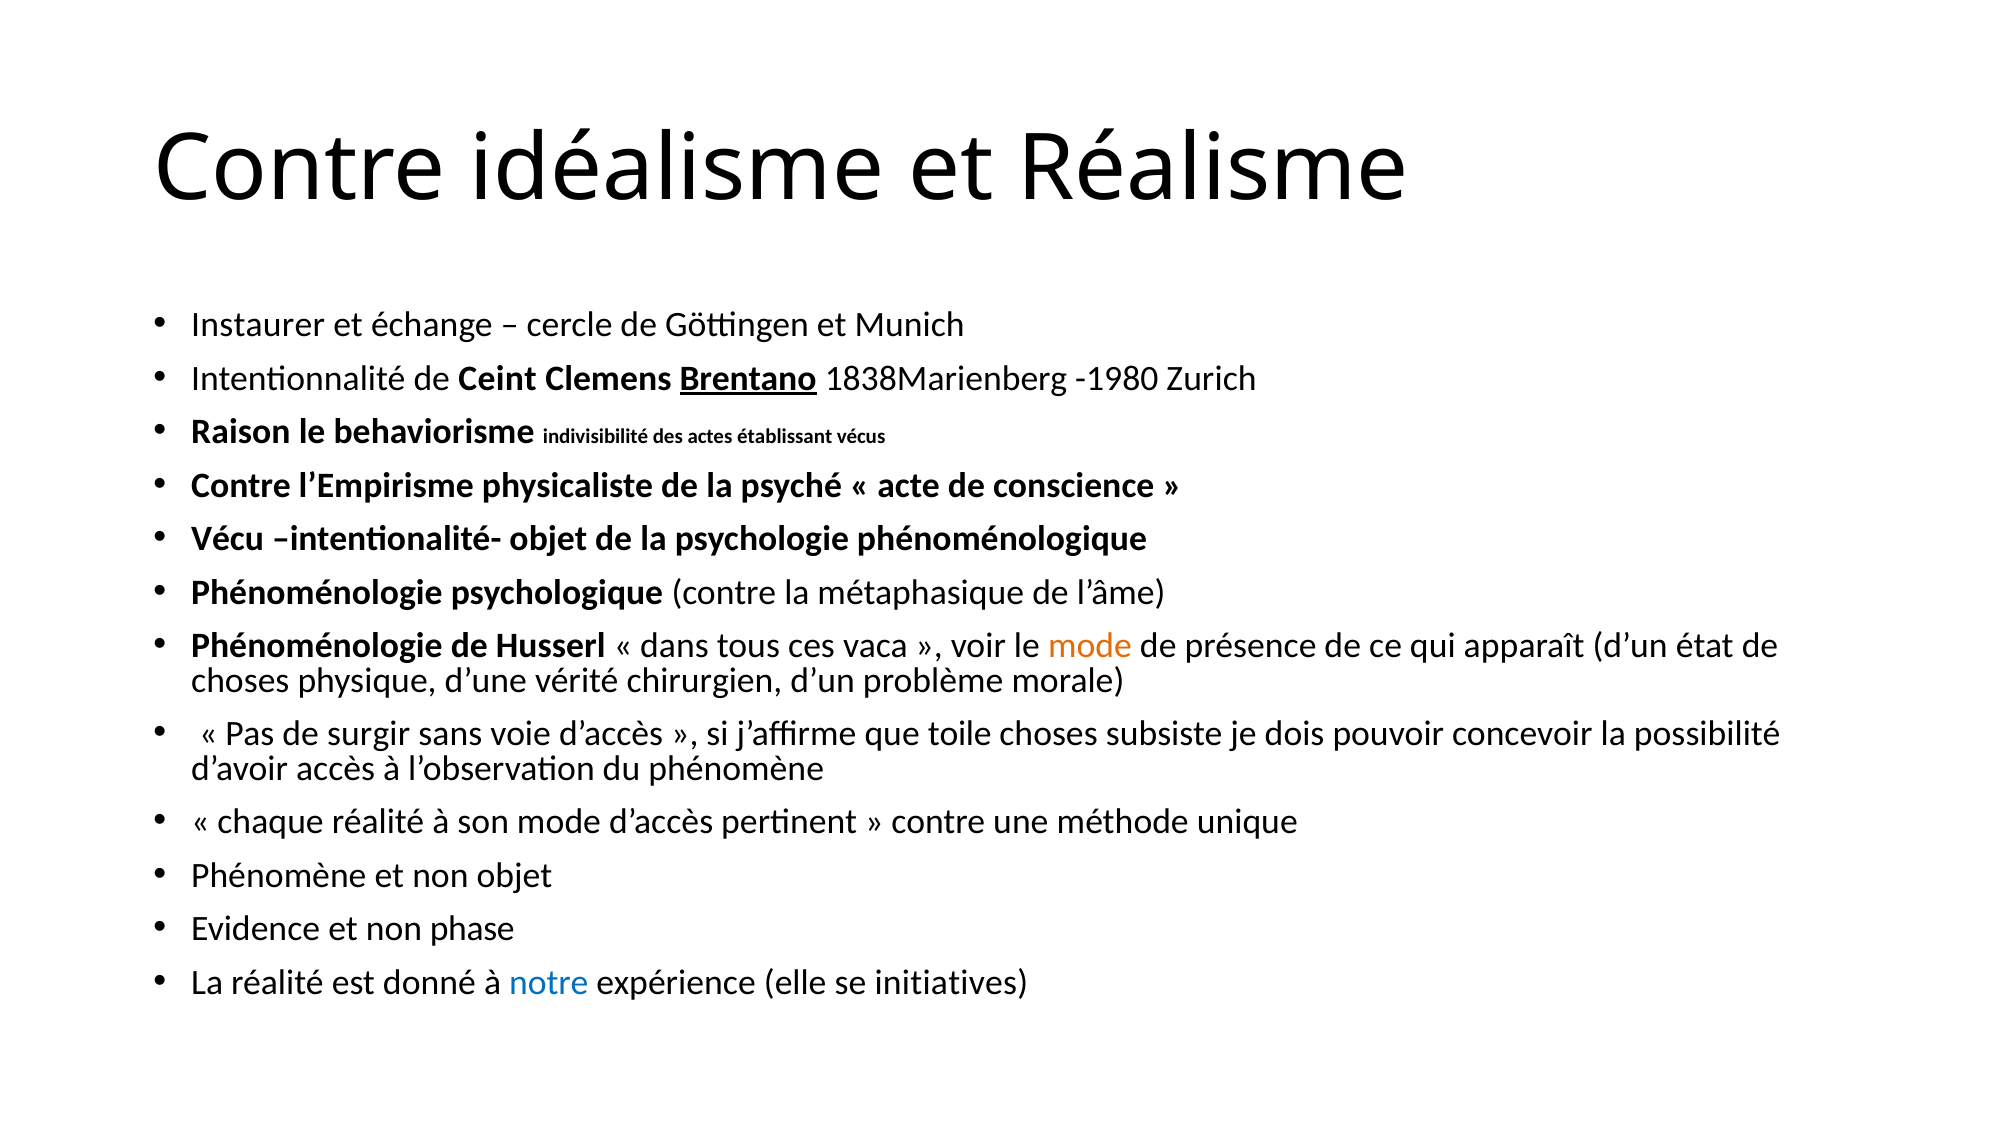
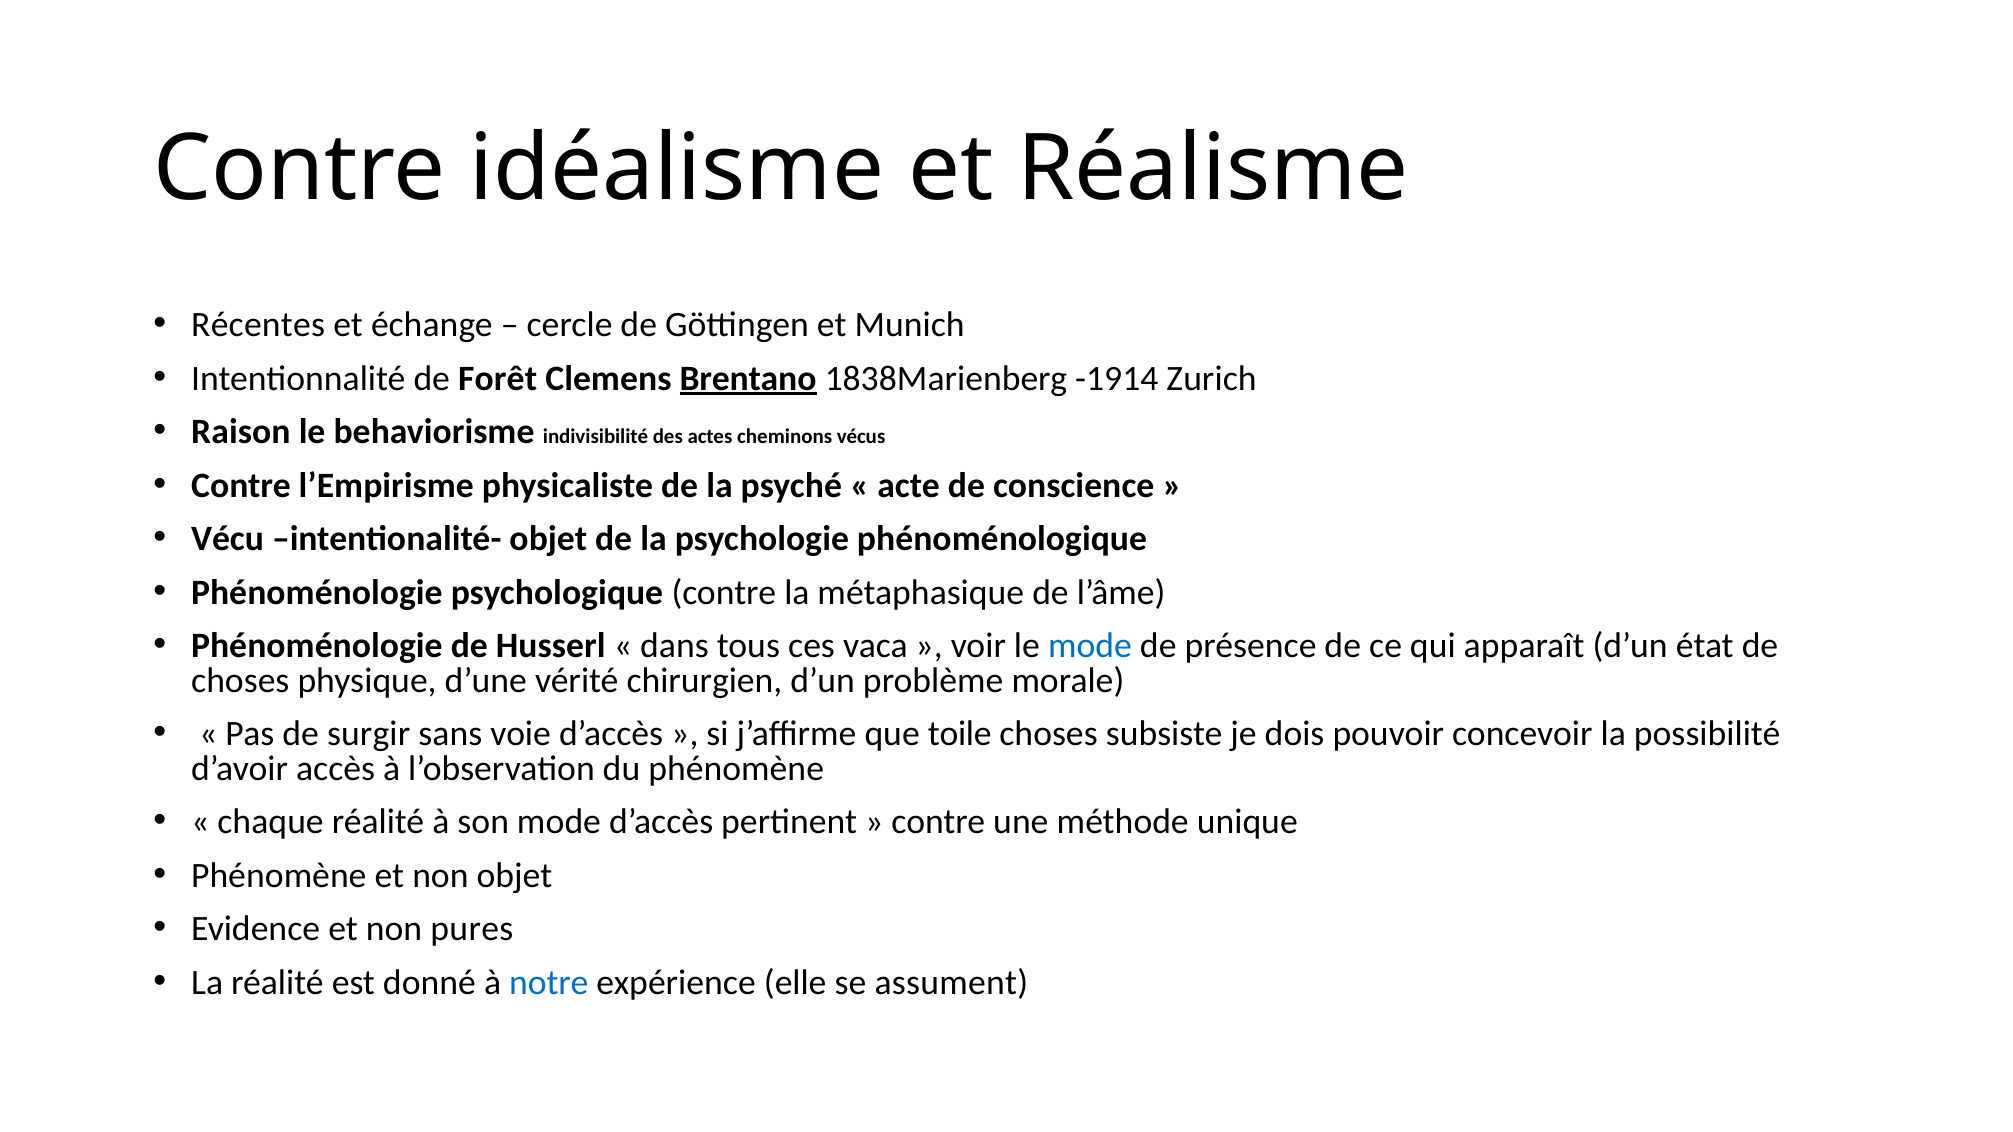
Instaurer: Instaurer -> Récentes (258, 325)
Ceint: Ceint -> Forêt (498, 378)
-1980: -1980 -> -1914 (1117, 378)
établissant: établissant -> cheminons (785, 437)
mode colour: orange -> blue (1090, 646)
phase: phase -> pures (472, 929)
initiatives: initiatives -> assument (951, 983)
